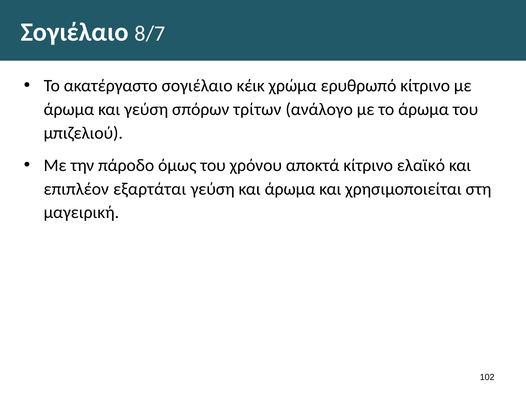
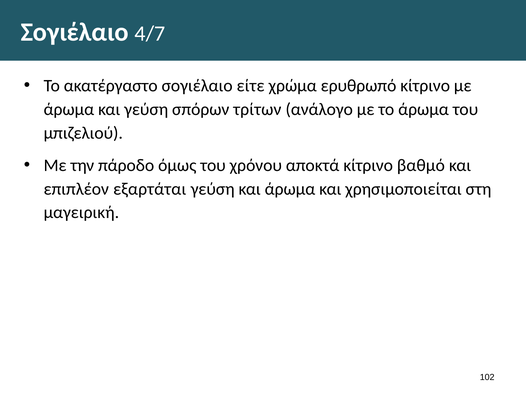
8/7: 8/7 -> 4/7 (150, 34)
κέικ: κέικ -> είτε (251, 86)
ελαϊκό: ελαϊκό -> βαθμό (421, 165)
